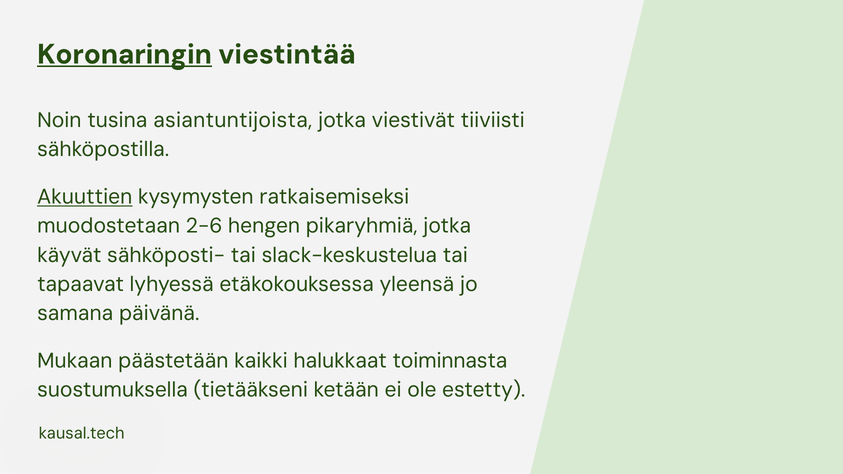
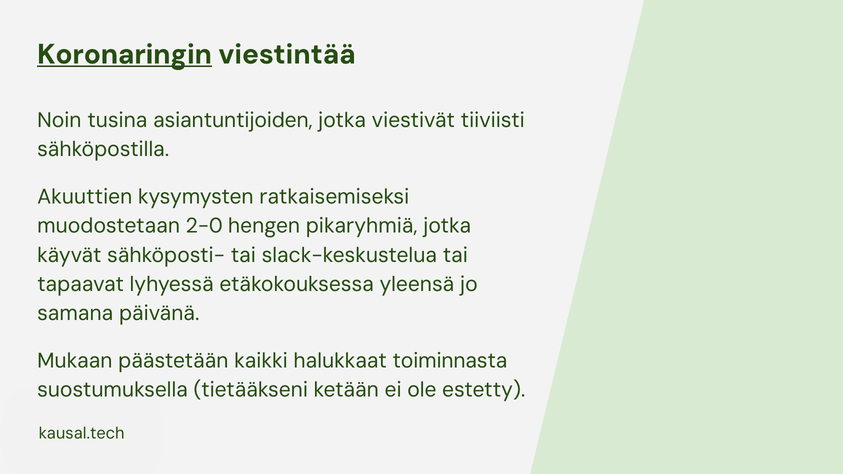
asiantuntijoista: asiantuntijoista -> asiantuntijoiden (233, 120)
Akuuttien underline: present -> none (85, 197)
2-6: 2-6 -> 2-0 (204, 226)
